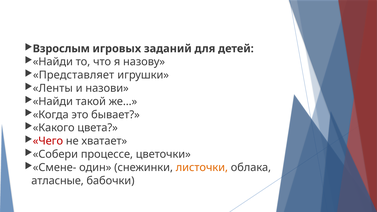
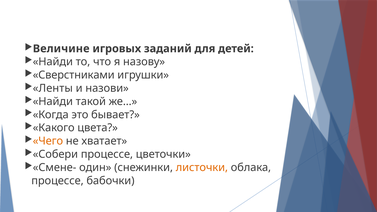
Взрослым: Взрослым -> Величине (61, 49)
Представляет: Представляет -> Сверстниками (74, 75)
Чего colour: red -> orange (48, 141)
атласные: атласные -> процессе (57, 181)
